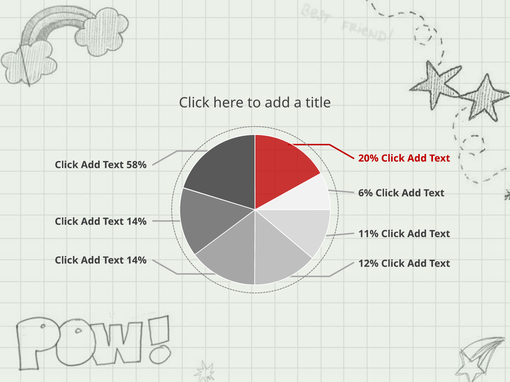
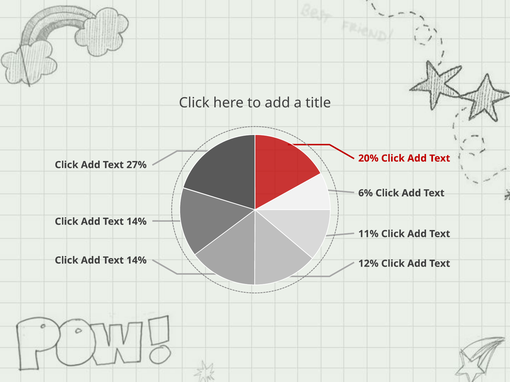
58%: 58% -> 27% (137, 165)
